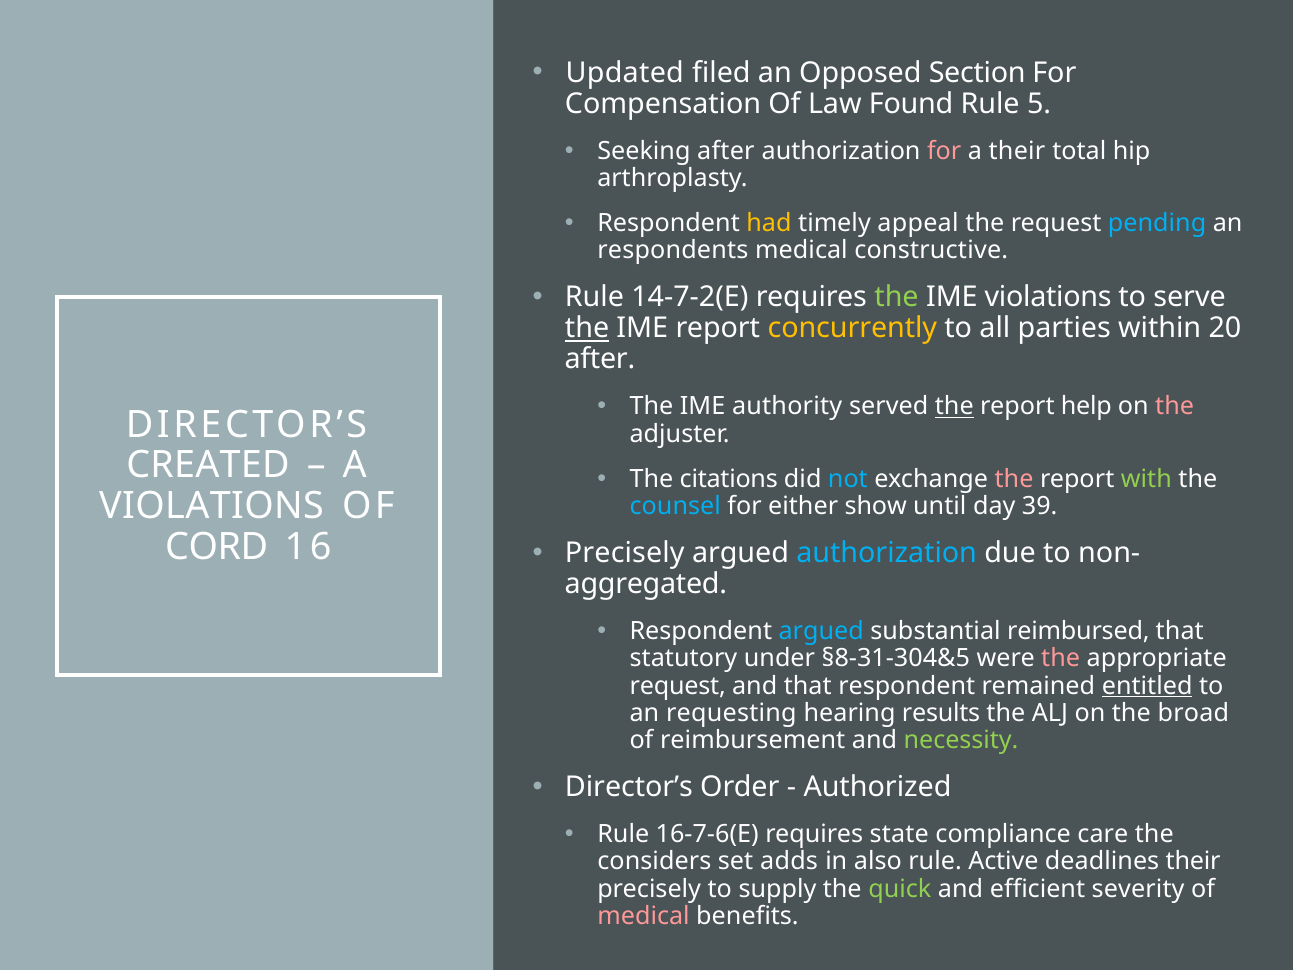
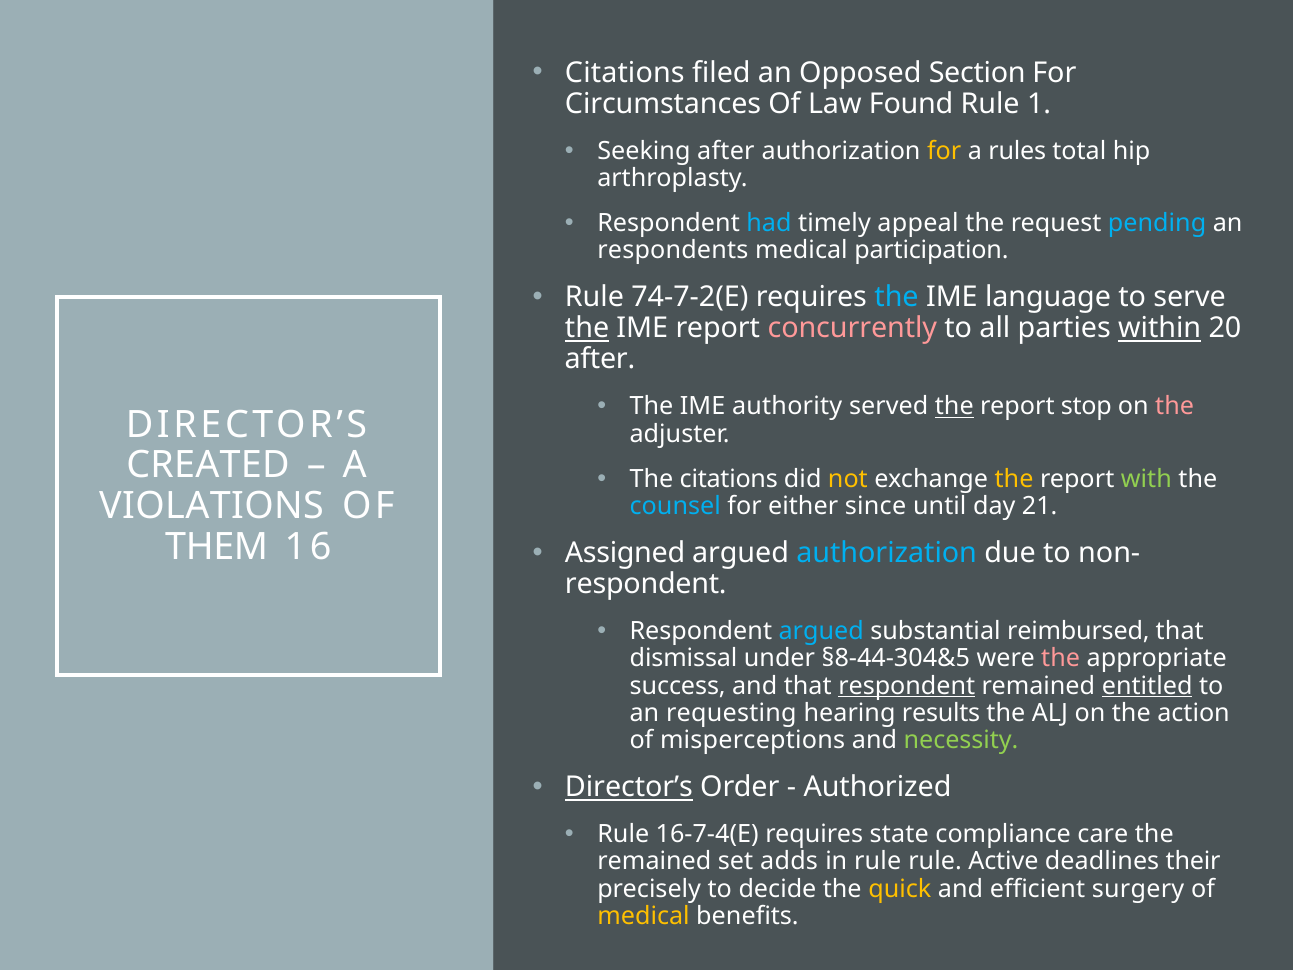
Updated: Updated -> Citations (625, 73)
Compensation: Compensation -> Circumstances (663, 104)
5: 5 -> 1 (1039, 104)
for colour: pink -> yellow (944, 151)
a their: their -> rules (1017, 151)
had colour: yellow -> light blue (769, 223)
constructive: constructive -> participation (931, 250)
14-7-2(E: 14-7-2(E -> 74-7-2(E (690, 297)
the colour: light green -> light blue (897, 297)
IME violations: violations -> language (1048, 297)
concurrently colour: yellow -> pink (852, 328)
within underline: none -> present (1160, 328)
help: help -> stop (1086, 406)
not colour: light blue -> yellow (848, 479)
the colour: pink -> yellow (1014, 479)
show: show -> since (876, 506)
39: 39 -> 21 (1040, 506)
CORD: CORD -> THEM (217, 547)
Precisely: Precisely -> Assigned (625, 553)
aggregated: aggregated -> respondent (646, 584)
statutory: statutory -> dismissal (684, 658)
§8-31-304&5: §8-31-304&5 -> §8-44-304&5 (896, 658)
request: request -> success (678, 686)
respondent underline: none -> present (907, 686)
broad: broad -> action (1194, 713)
reimbursement: reimbursement -> misperceptions (753, 740)
Director’s underline: none -> present (629, 787)
16-7-6(E: 16-7-6(E -> 16-7-4(E (707, 834)
considers: considers -> remained (654, 861)
in also: also -> rule (878, 861)
supply: supply -> decide (777, 889)
quick colour: light green -> yellow (900, 889)
severity: severity -> surgery (1138, 889)
medical colour: pink -> yellow (644, 916)
